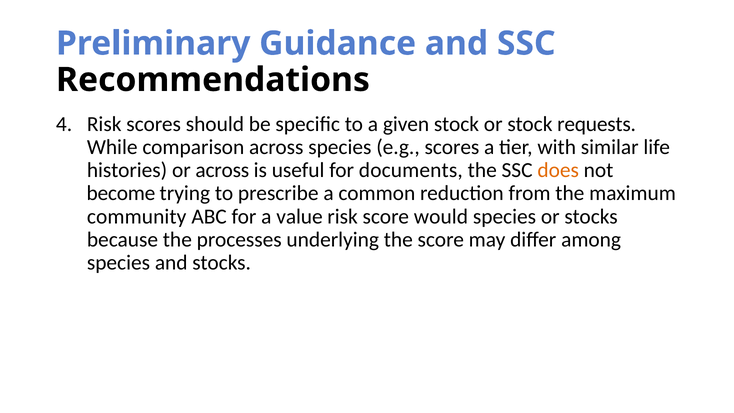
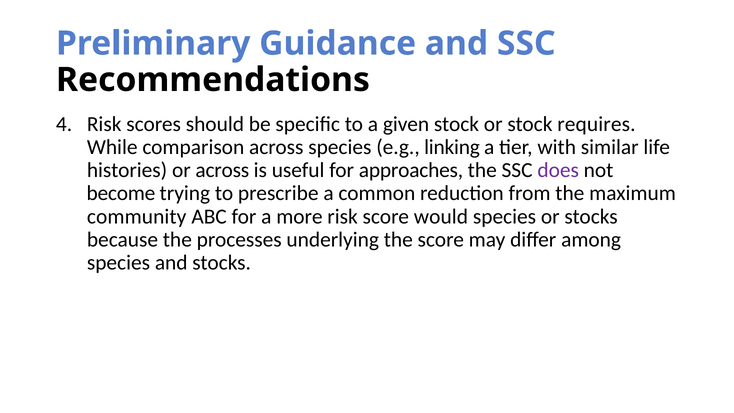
requests: requests -> requires (596, 124)
e.g scores: scores -> linking (452, 147)
documents: documents -> approaches (411, 170)
does colour: orange -> purple (558, 170)
value: value -> more (299, 216)
